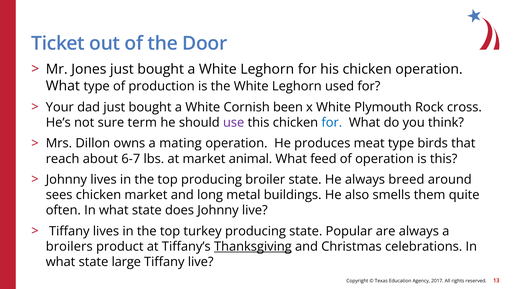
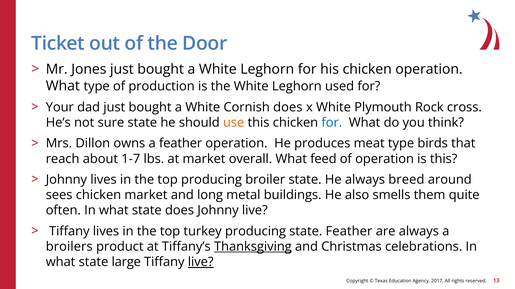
Cornish been: been -> does (288, 107)
sure term: term -> state (142, 123)
use colour: purple -> orange (234, 123)
a mating: mating -> feather (181, 144)
6-7: 6-7 -> 1-7 (131, 159)
animal: animal -> overall (250, 159)
state Popular: Popular -> Feather (349, 232)
live underline: none -> present (201, 263)
